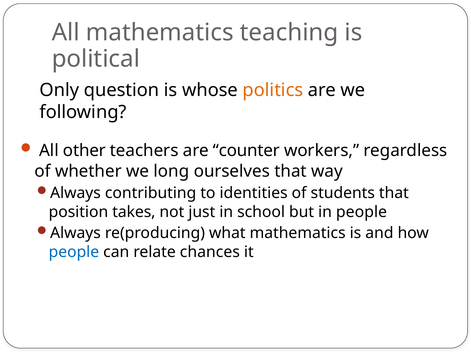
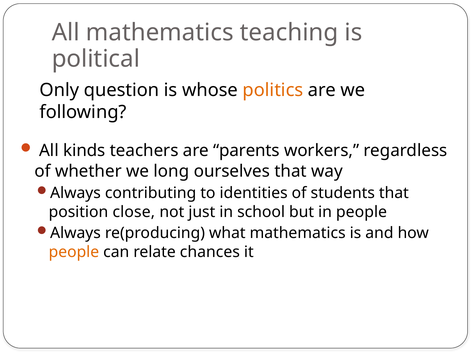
other: other -> kinds (84, 151)
counter: counter -> parents (246, 151)
takes: takes -> close (134, 212)
people colour: blue -> orange (74, 252)
